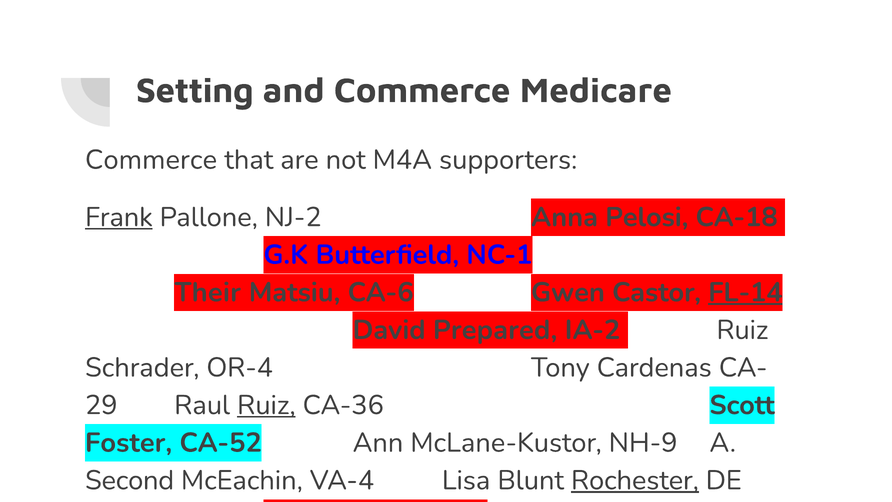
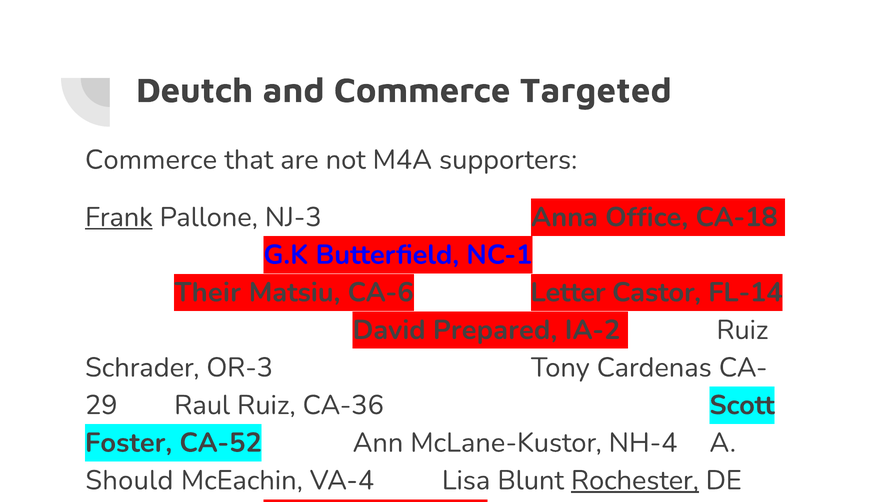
Setting: Setting -> Deutch (195, 91)
Medicare: Medicare -> Targeted (596, 91)
NJ-2: NJ-2 -> NJ-3 (293, 217)
Pelosi: Pelosi -> Office (647, 217)
Gwen: Gwen -> Letter (568, 292)
FL-14 underline: present -> none (745, 292)
OR-4: OR-4 -> OR-3 (240, 367)
Ruiz underline: present -> none (266, 405)
NH-9: NH-9 -> NH-4 (643, 442)
Second: Second -> Should (129, 480)
